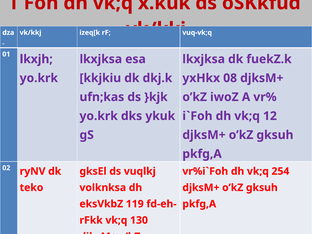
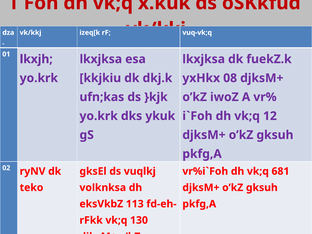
254: 254 -> 681 (280, 171)
119: 119 -> 113 (135, 204)
